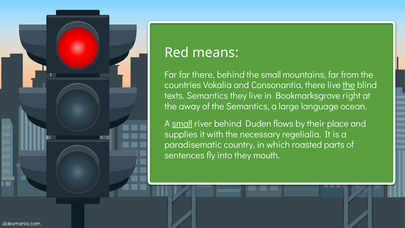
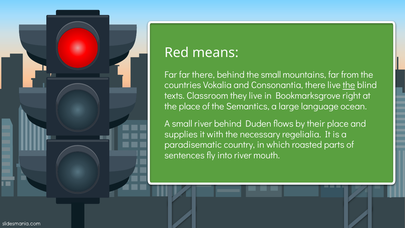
texts Semantics: Semantics -> Classroom (207, 96)
the away: away -> place (190, 106)
small underline: present -> none (182, 124)
into they: they -> river (243, 155)
